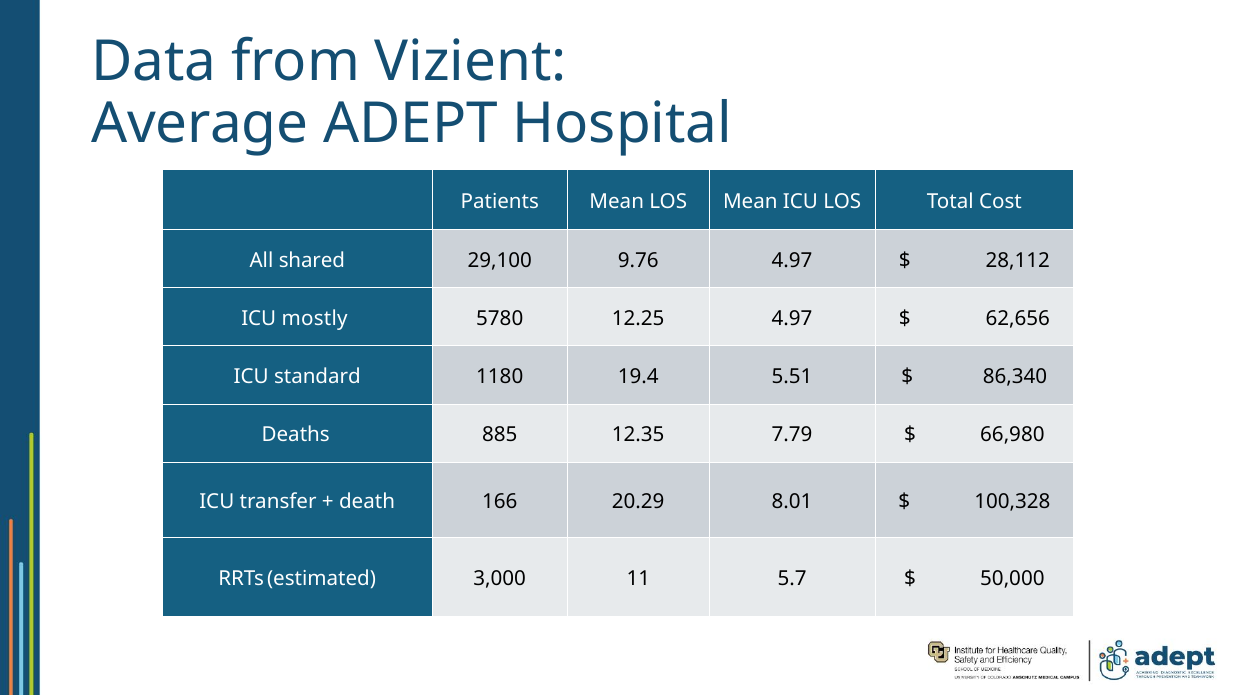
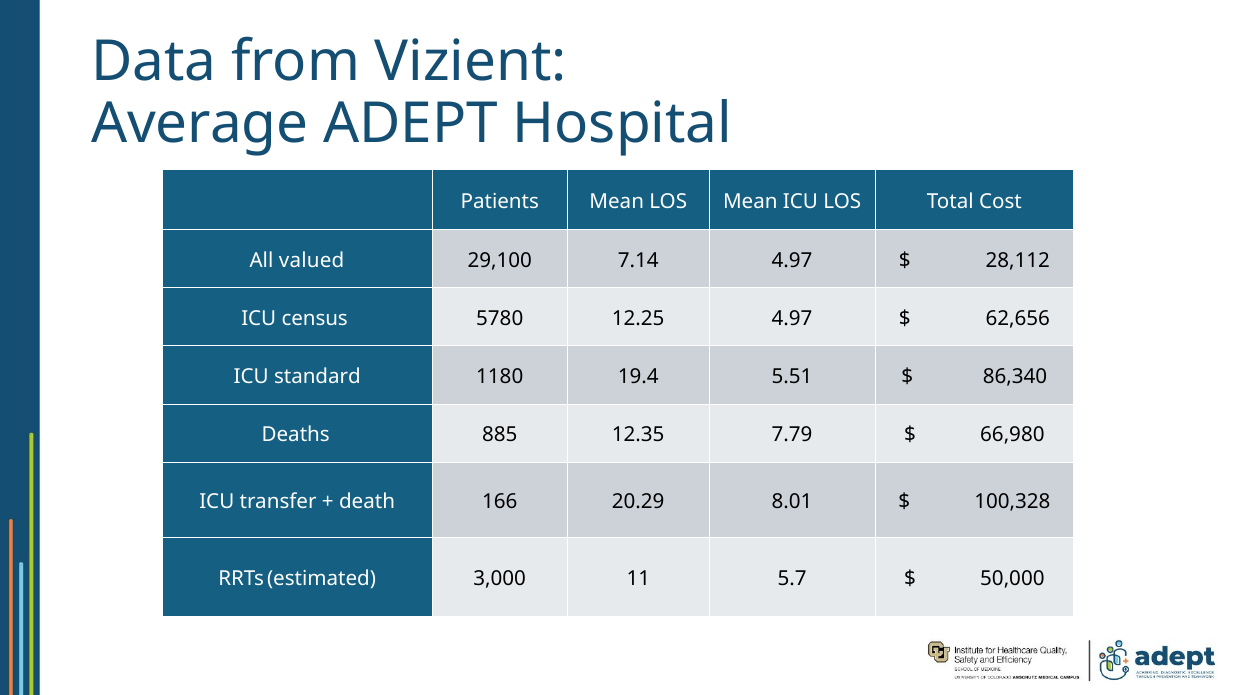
shared: shared -> valued (312, 261)
9.76: 9.76 -> 7.14 (638, 261)
mostly: mostly -> census (315, 319)
